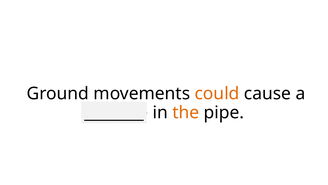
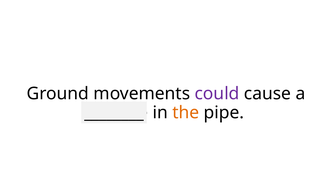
could colour: orange -> purple (217, 93)
